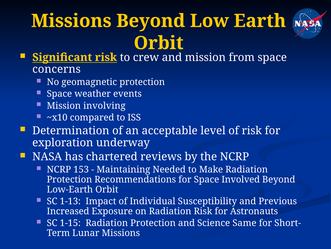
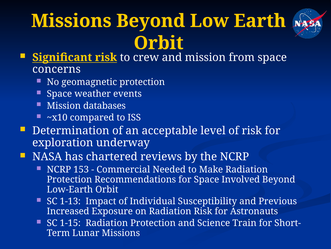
involving: involving -> databases (104, 105)
Maintaining: Maintaining -> Commercial (123, 169)
Same: Same -> Train (244, 222)
